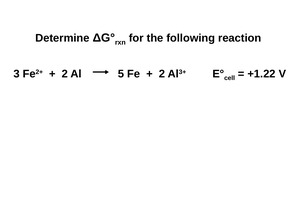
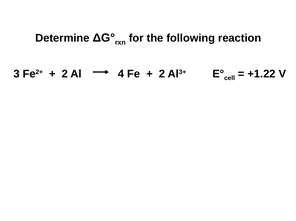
5: 5 -> 4 (121, 74)
